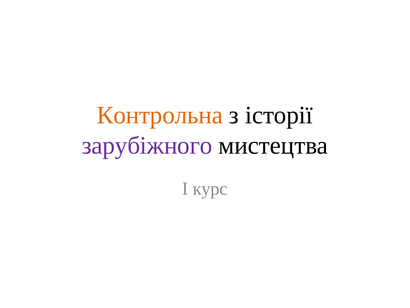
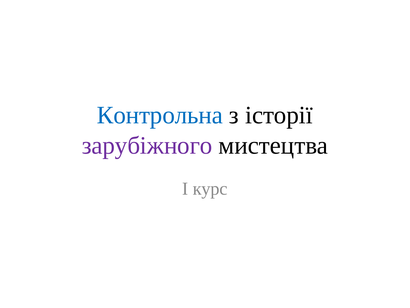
Контрольна colour: orange -> blue (160, 115)
